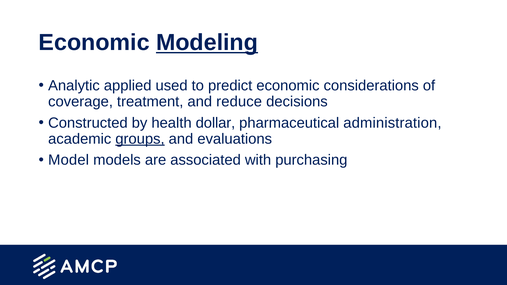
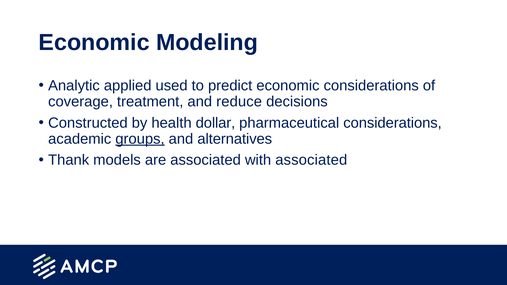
Modeling underline: present -> none (207, 43)
pharmaceutical administration: administration -> considerations (393, 123)
evaluations: evaluations -> alternatives (235, 139)
Model: Model -> Thank (69, 160)
with purchasing: purchasing -> associated (311, 160)
